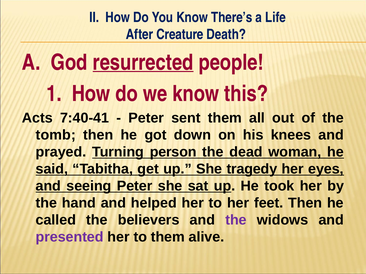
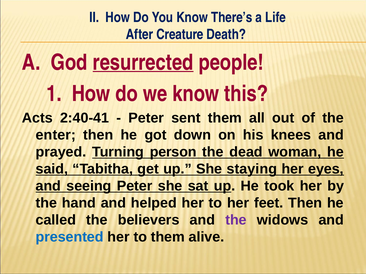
7:40-41: 7:40-41 -> 2:40-41 (85, 118)
tomb: tomb -> enter (56, 135)
tragedy: tragedy -> staying (252, 169)
presented colour: purple -> blue (70, 237)
